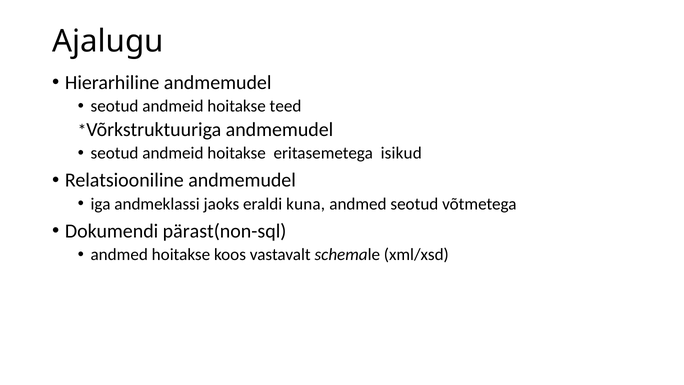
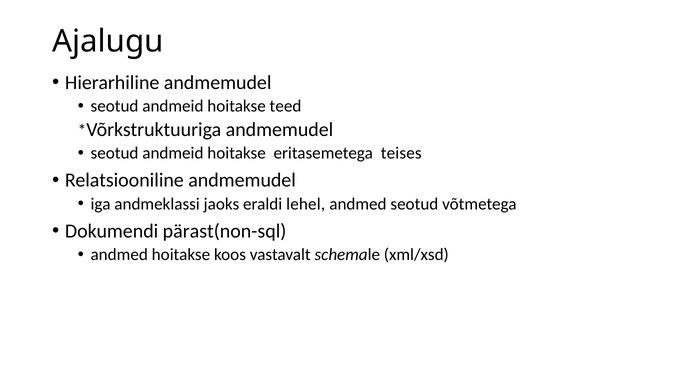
isikud: isikud -> teises (401, 153)
kuna: kuna -> lehel (306, 204)
